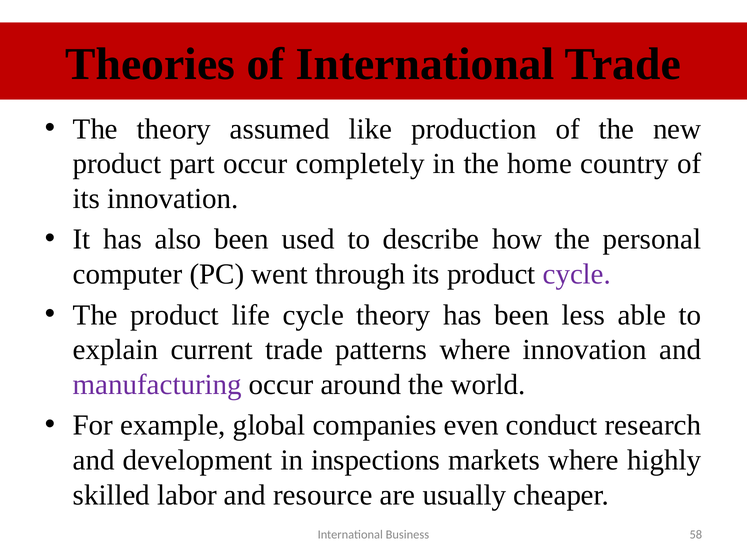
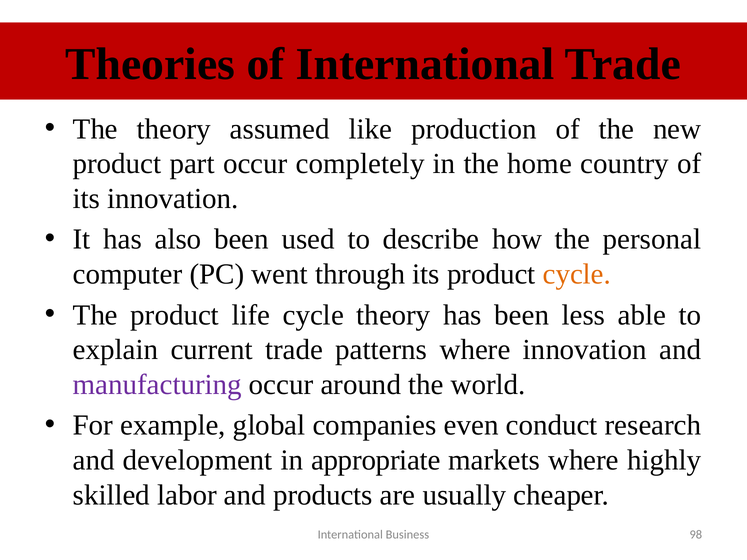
cycle colour: purple -> orange (577, 274)
inspections: inspections -> appropriate (376, 460)
resource: resource -> products (323, 495)
58: 58 -> 98 (696, 535)
